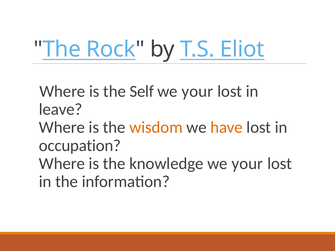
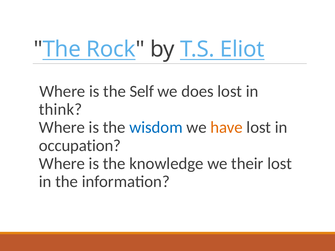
your: your -> does (197, 91)
leave: leave -> think (61, 109)
wisdom colour: orange -> blue (156, 128)
knowledge we your: your -> their (247, 164)
